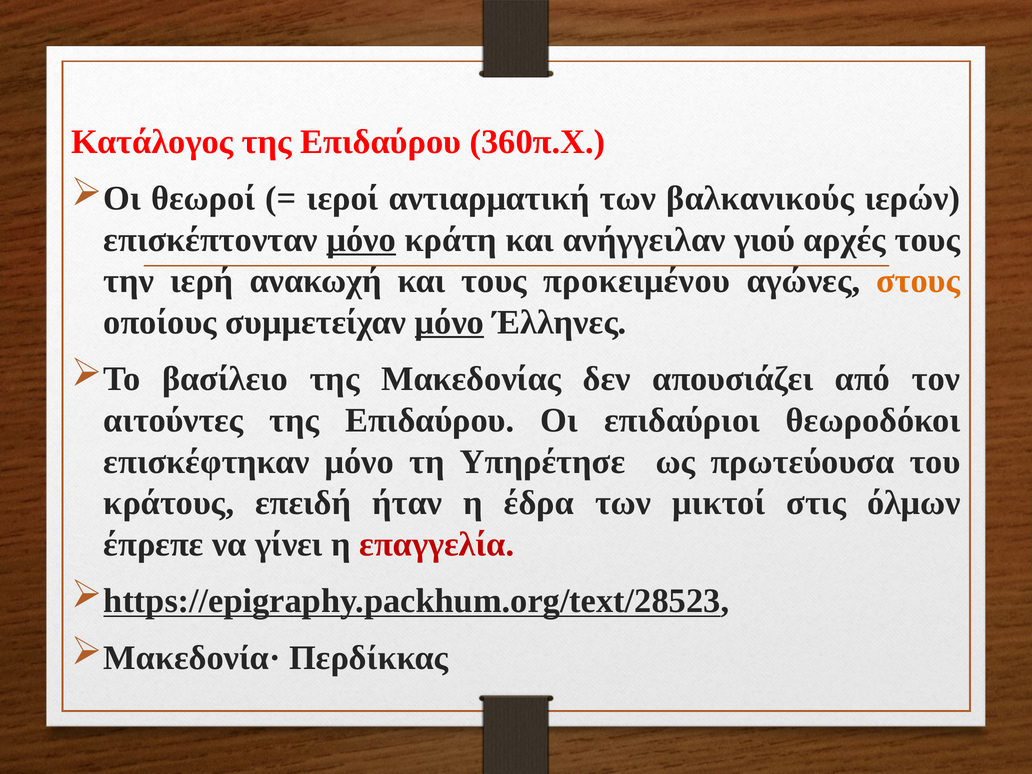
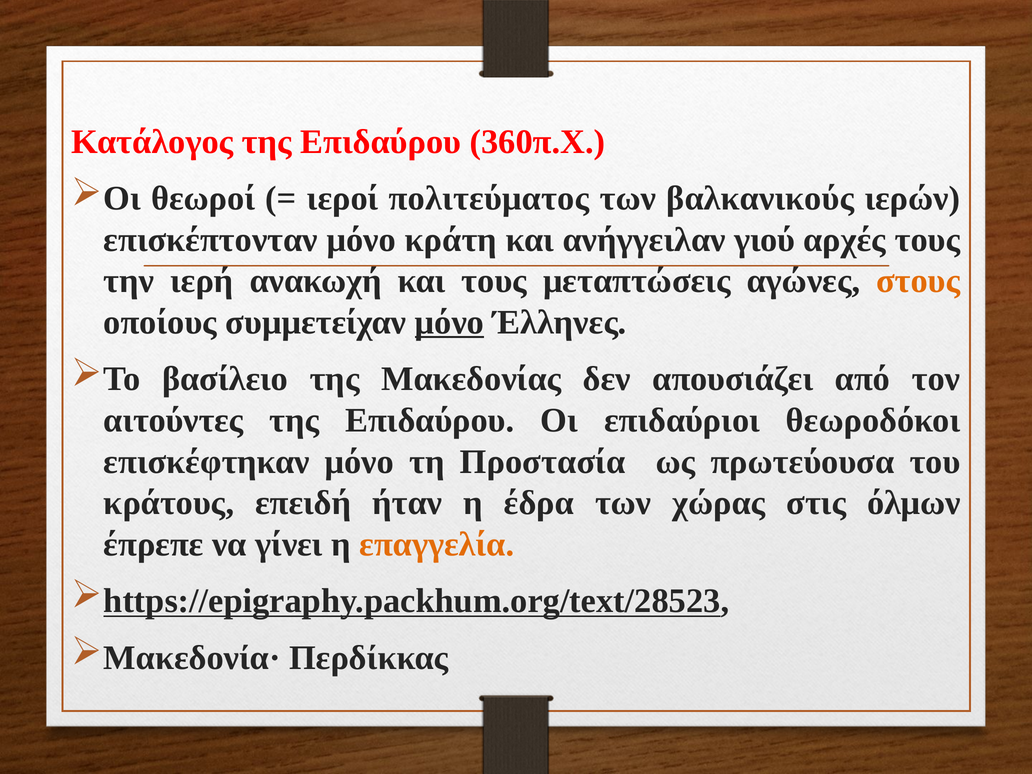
αντιαρματική: αντιαρματική -> πολιτεύματος (489, 198)
μόνο underline: present -> none (361, 240)
προκειμένου: προκειμένου -> μεταπτώσεις (637, 281)
Υπηρέτησε: Υπηρέτησε -> Προστασία (543, 462)
μικτοί: μικτοί -> χώρας (719, 503)
επαγγελία colour: red -> orange (437, 544)
